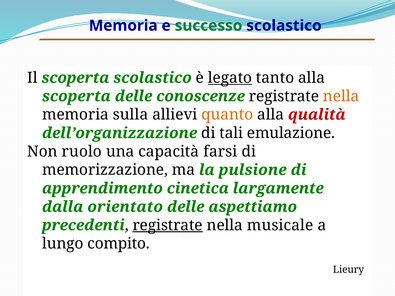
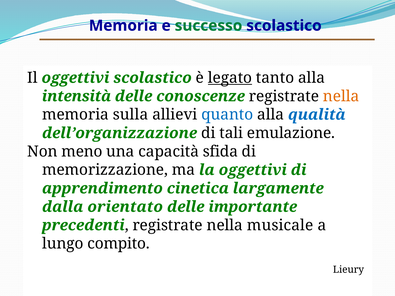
Il scoperta: scoperta -> oggettivi (75, 78)
scoperta: scoperta -> intensità (77, 96)
quanto colour: orange -> blue (227, 115)
qualità colour: red -> blue (317, 115)
ruolo: ruolo -> meno (82, 152)
farsi: farsi -> sfida (220, 152)
la pulsione: pulsione -> oggettivi (253, 170)
aspettiamo: aspettiamo -> importante (253, 207)
registrate underline: present -> none (168, 225)
